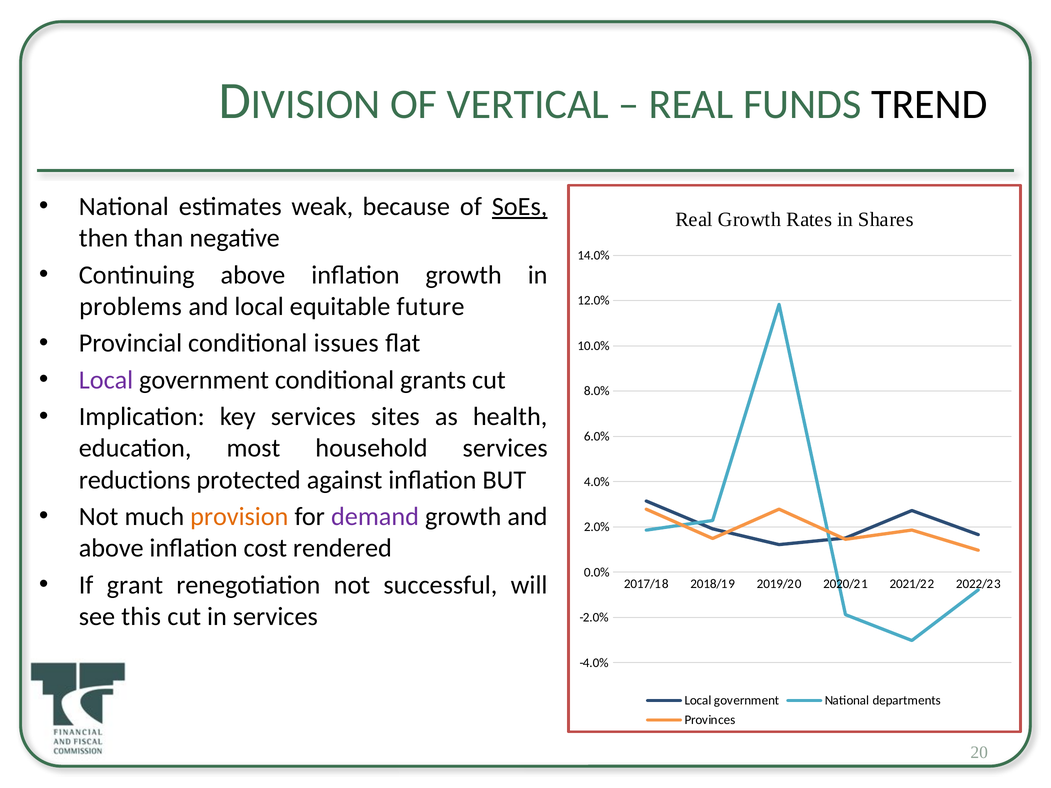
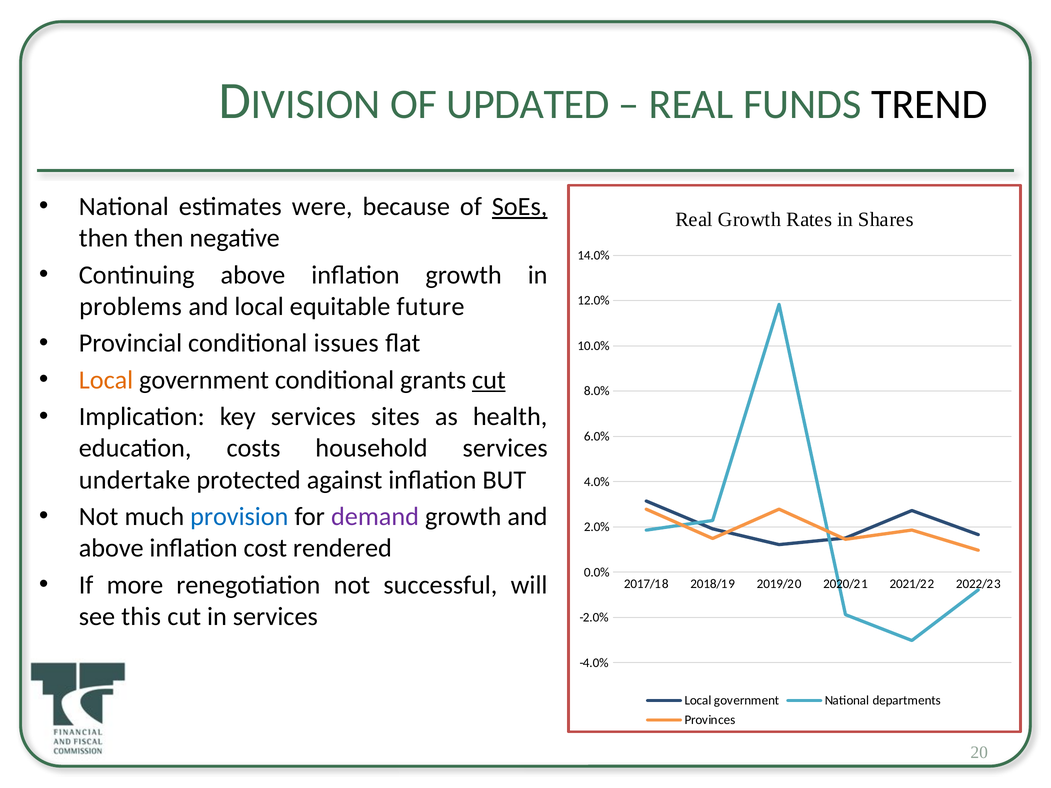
VERTICAL: VERTICAL -> UPDATED (528, 104)
weak: weak -> were (322, 207)
then than: than -> then (159, 238)
Local colour: purple -> orange (106, 380)
cut underline: none -> present (489, 380)
most: most -> costs (253, 448)
reductions: reductions -> undertake (135, 480)
provision colour: orange -> blue (239, 517)
grant: grant -> more (135, 585)
